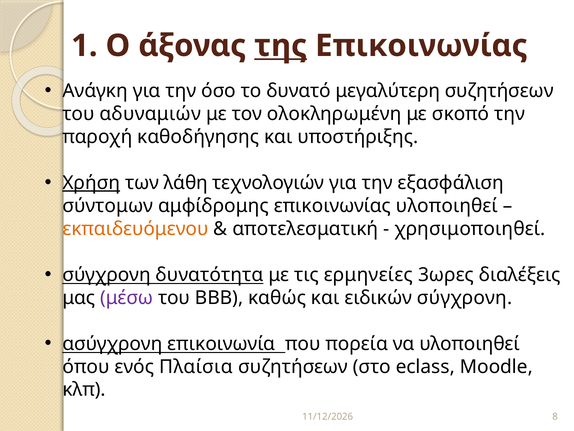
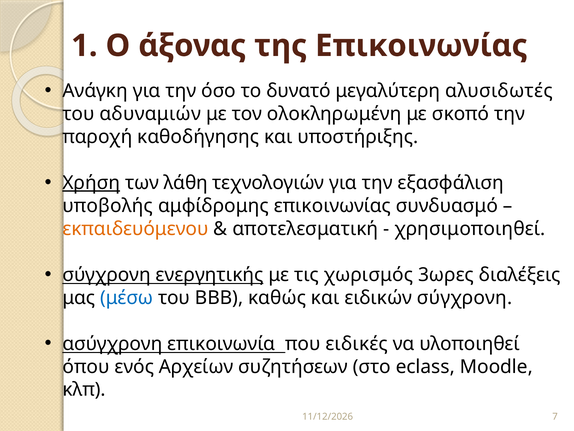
της underline: present -> none (281, 46)
μεγαλύτερη συζητήσεων: συζητήσεων -> αλυσιδωτές (499, 91)
σύντομων: σύντομων -> υποβολής (108, 206)
επικοινωνίας υλοποιηθεί: υλοποιηθεί -> συνδυασμό (447, 206)
δυνατότητα: δυνατότητα -> ενεργητικής (210, 274)
ερμηνείες: ερμηνείες -> χωρισμός (368, 274)
μέσω colour: purple -> blue (127, 297)
πορεία: πορεία -> ειδικές (357, 343)
Πλαίσια: Πλαίσια -> Αρχείων (196, 366)
8: 8 -> 7 (555, 416)
